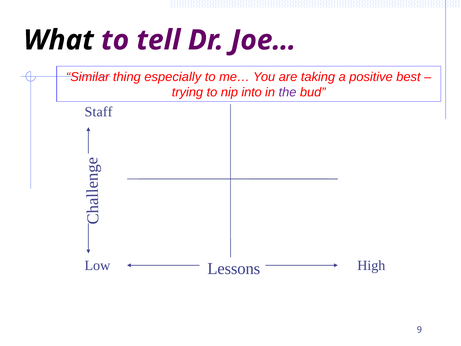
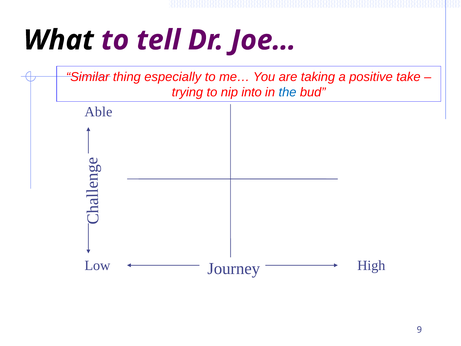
best: best -> take (408, 77)
the colour: purple -> blue (288, 92)
Staff: Staff -> Able (98, 112)
Lessons: Lessons -> Journey (234, 269)
